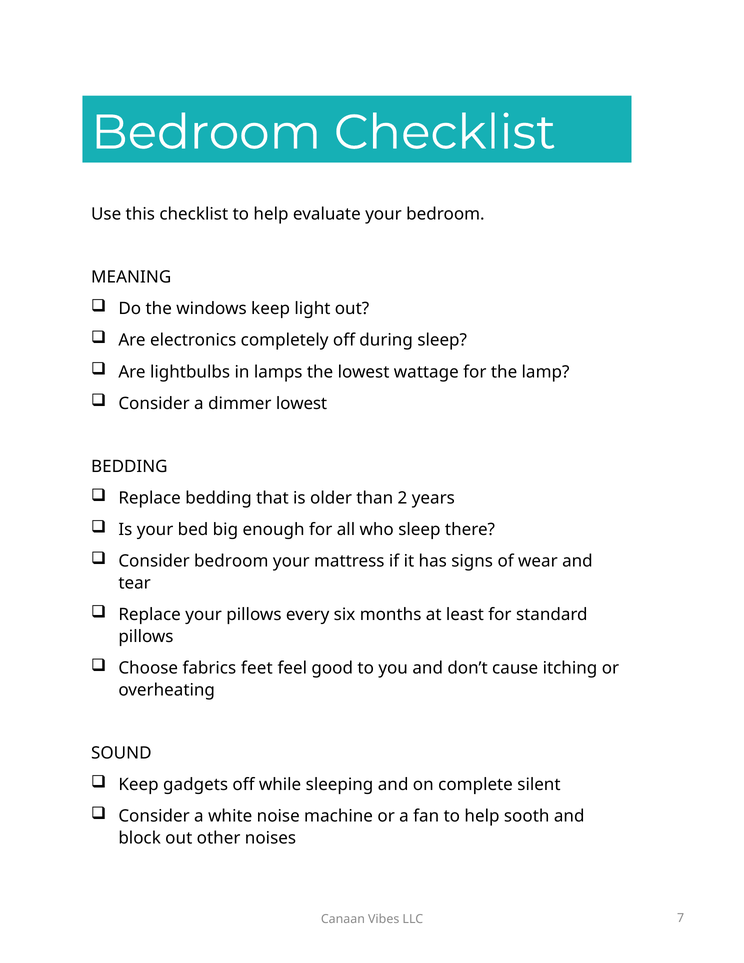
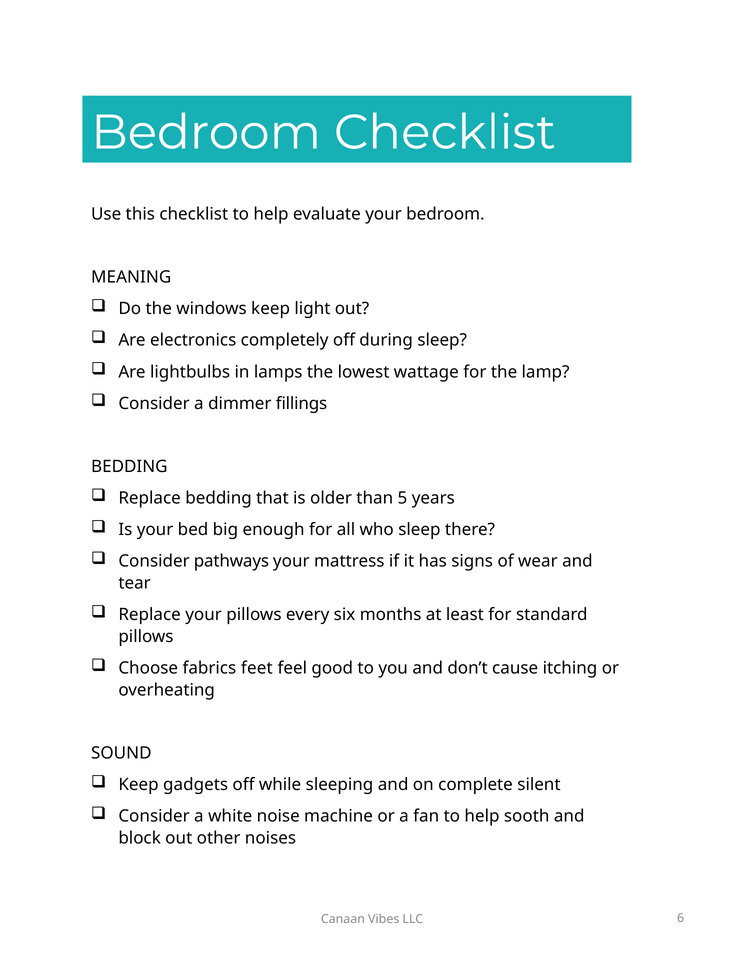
dimmer lowest: lowest -> fillings (302, 403)
2: 2 -> 5 (402, 498)
Consider bedroom: bedroom -> pathways (231, 561)
7: 7 -> 6 (681, 918)
